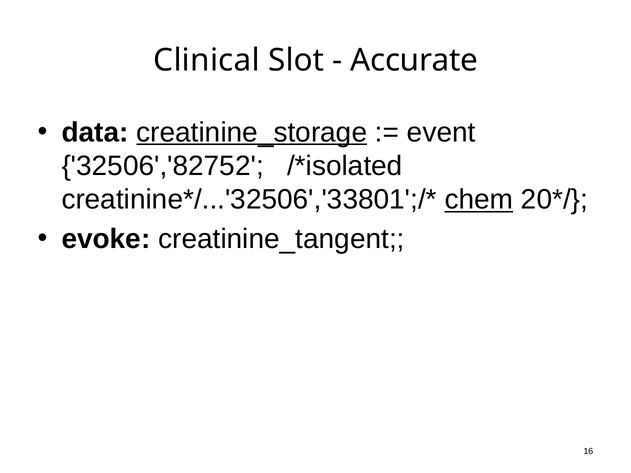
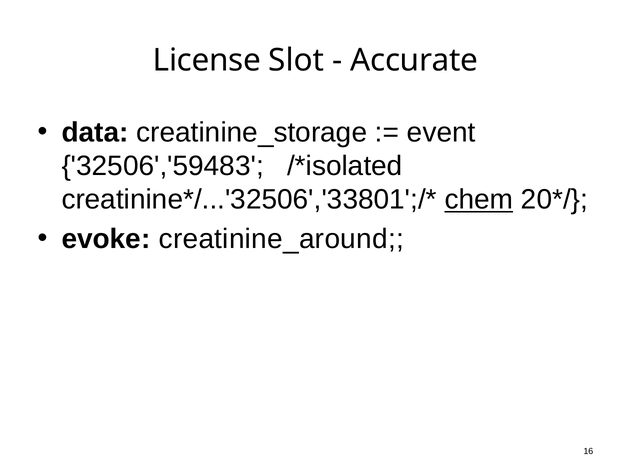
Clinical: Clinical -> License (207, 61)
creatinine_storage underline: present -> none (252, 132)
32506','82752: 32506','82752 -> 32506','59483 (163, 166)
creatinine_tangent: creatinine_tangent -> creatinine_around (281, 239)
